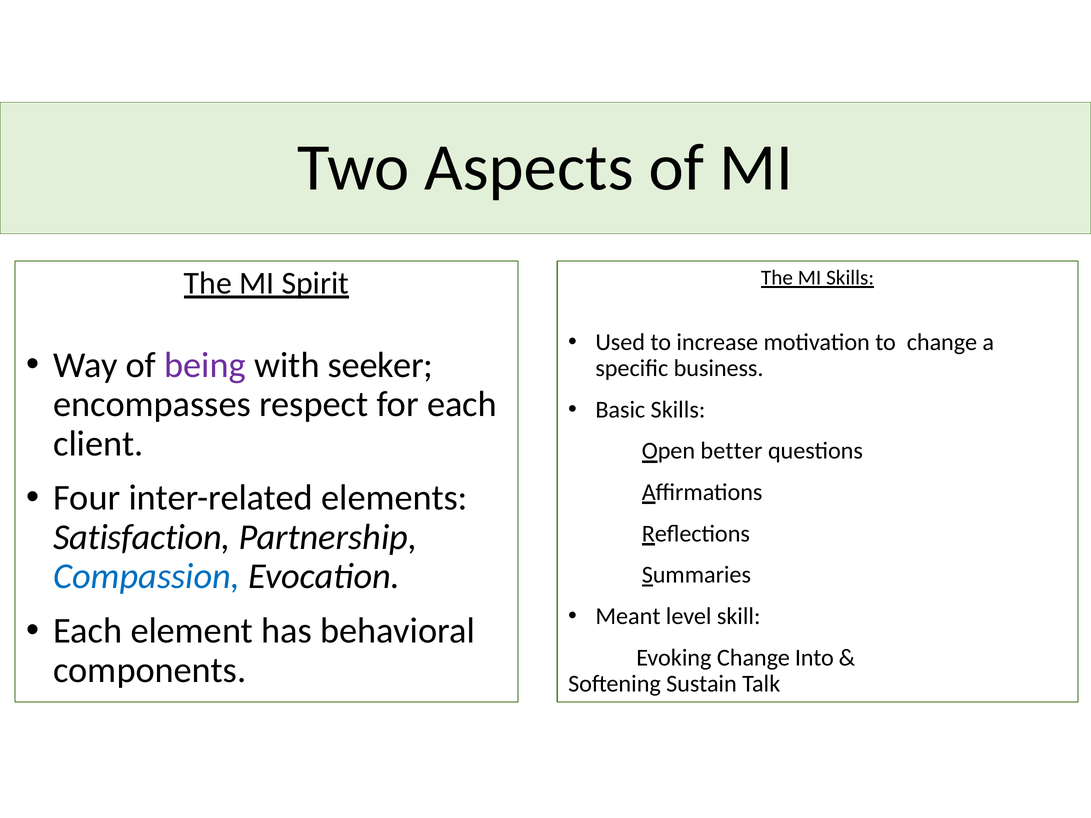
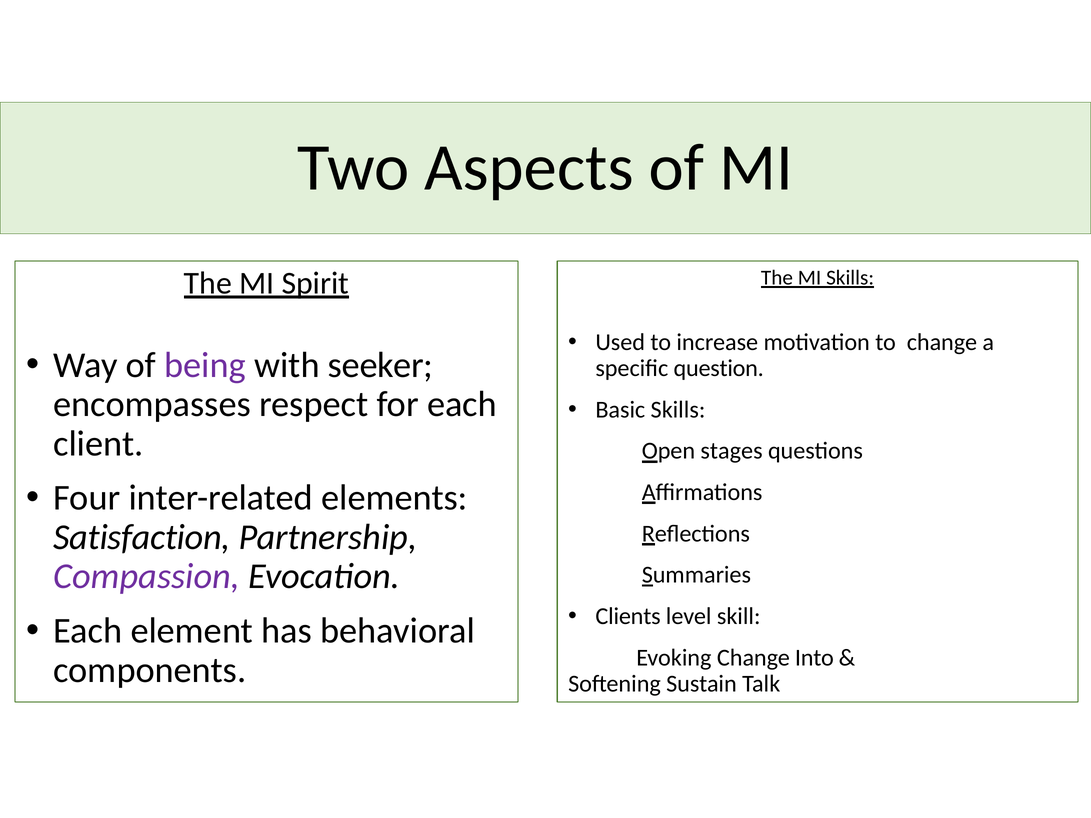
business: business -> question (719, 368)
better: better -> stages (732, 451)
Compassion colour: blue -> purple (147, 577)
Meant: Meant -> Clients (628, 616)
